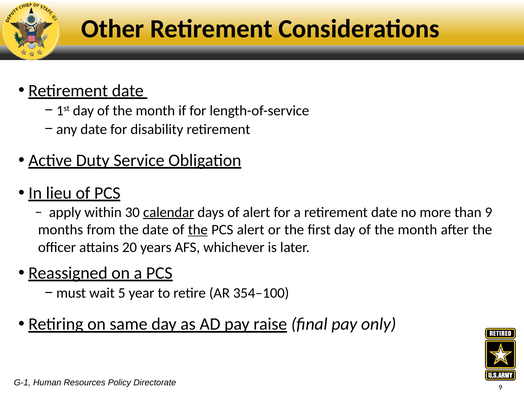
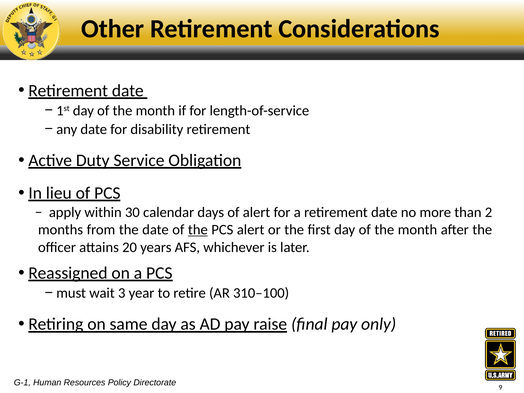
calendar underline: present -> none (169, 212)
than 9: 9 -> 2 (489, 212)
5: 5 -> 3 (122, 293)
354–100: 354–100 -> 310–100 (261, 293)
